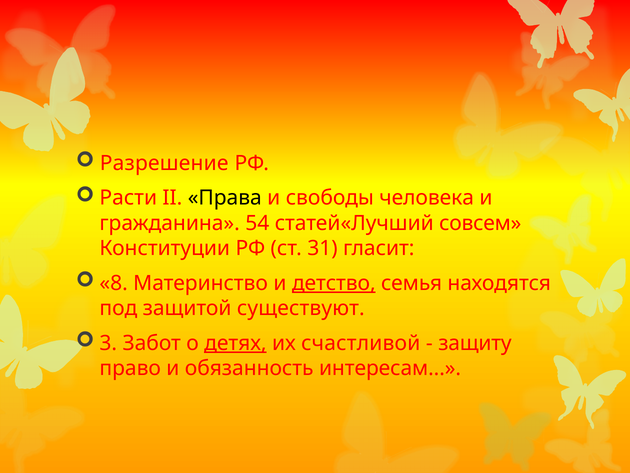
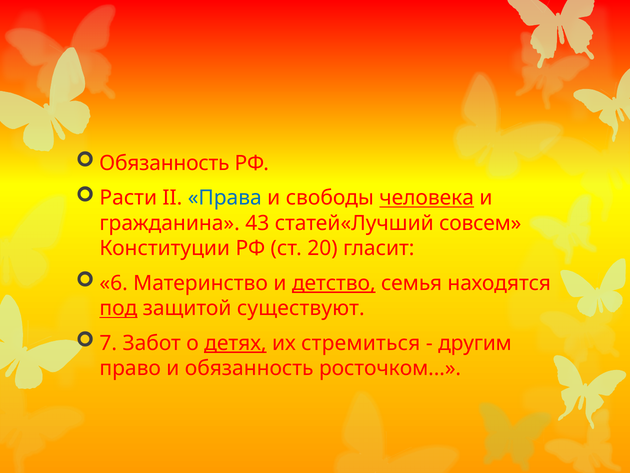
Разрешение: Разрешение -> Обязанность (164, 163)
Права colour: black -> blue (225, 198)
человека underline: none -> present (427, 198)
54: 54 -> 43 (257, 223)
31: 31 -> 20 (322, 248)
8: 8 -> 6 (114, 283)
под underline: none -> present (118, 308)
3: 3 -> 7 (108, 343)
счастливой: счастливой -> стремиться (361, 343)
защиту: защиту -> другим (475, 343)
интересам: интересам -> росточком (390, 368)
